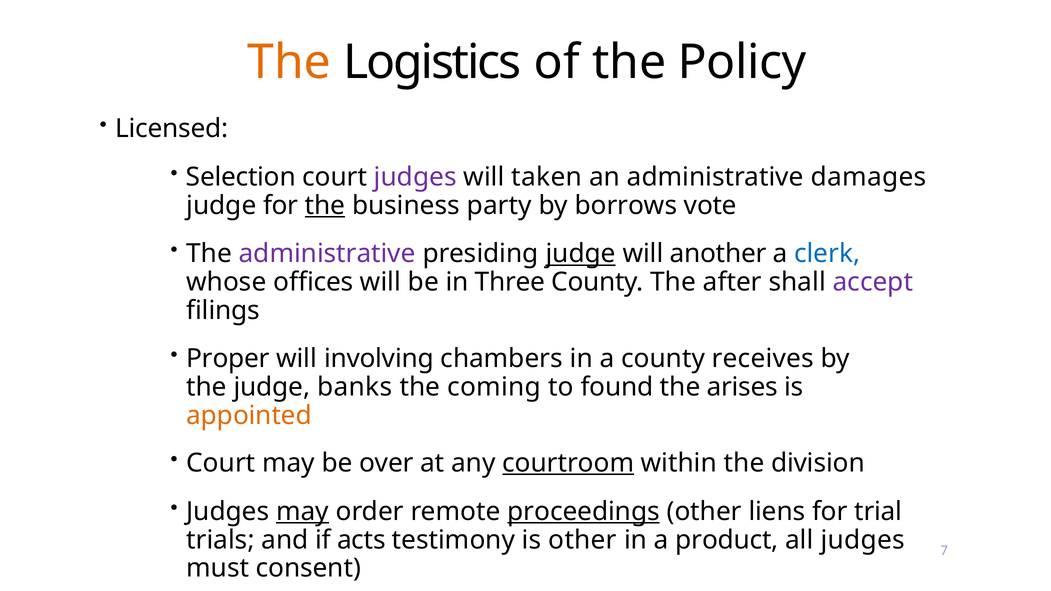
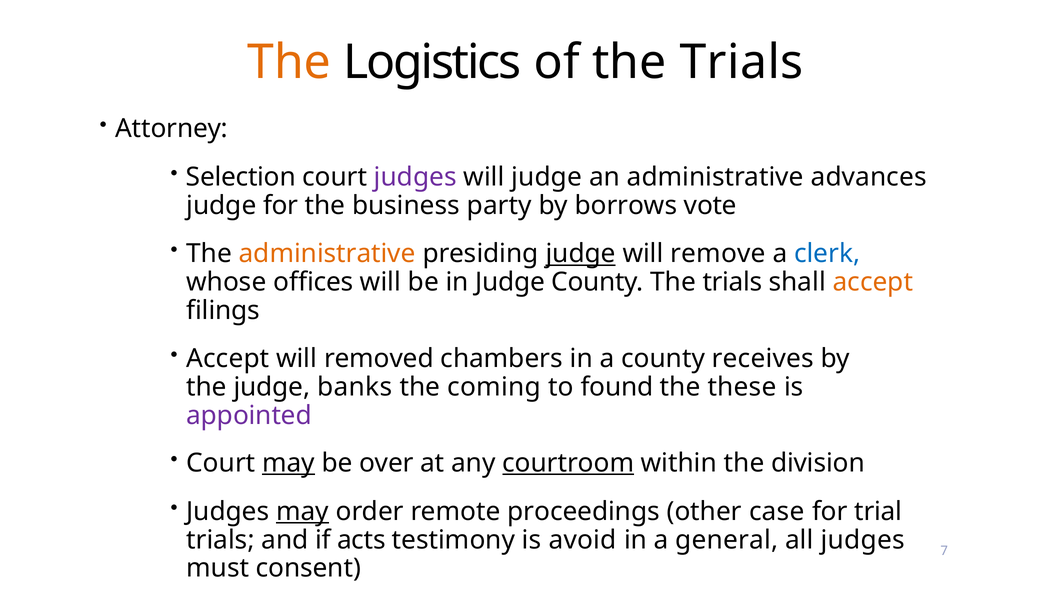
of the Policy: Policy -> Trials (742, 62)
Licensed: Licensed -> Attorney (172, 129)
will taken: taken -> judge (547, 177)
damages: damages -> advances (869, 177)
the underline: present -> none (325, 206)
administrative colour: purple -> orange (327, 254)
will another: another -> remove (718, 254)
in Three: Three -> Judge (510, 282)
County The after: after -> trials (732, 282)
accept colour: purple -> orange (873, 282)
Proper: Proper -> Accept (228, 359)
involving: involving -> removed (379, 359)
arises: arises -> these (742, 387)
appointed colour: orange -> purple (249, 415)
may underline: none -> present (288, 463)
proceedings underline: present -> none (584, 512)
liens: liens -> case (777, 512)
is other: other -> avoid (583, 540)
product: product -> general (727, 540)
